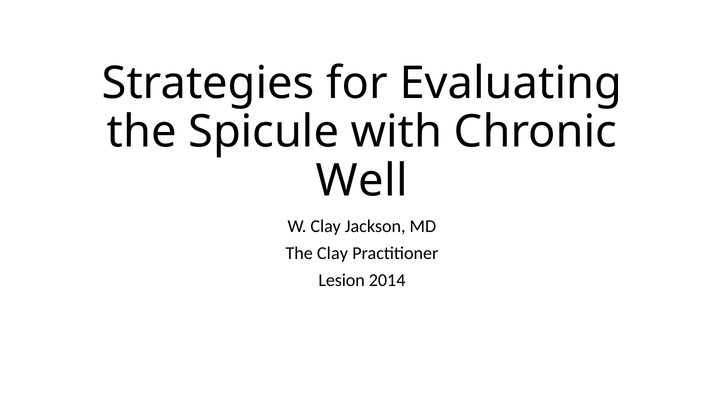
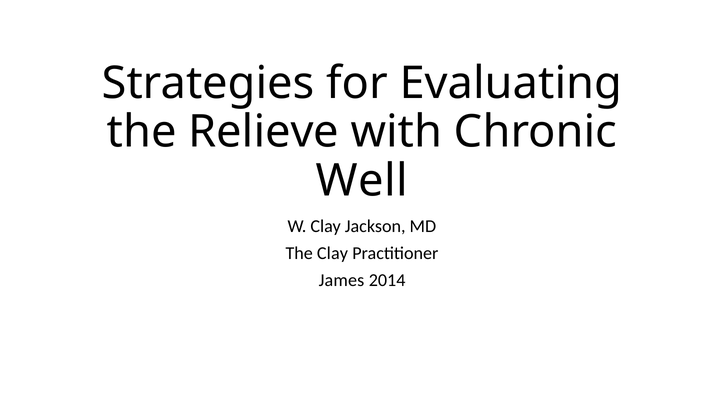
Spicule: Spicule -> Relieve (264, 132)
Lesion: Lesion -> James (341, 280)
